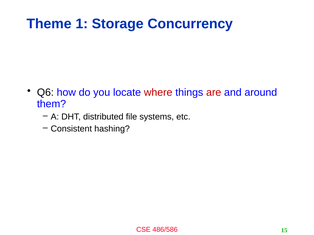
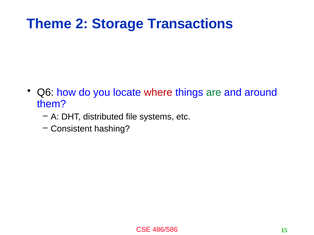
1: 1 -> 2 (82, 24)
Concurrency: Concurrency -> Transactions (190, 24)
are colour: red -> green (214, 93)
